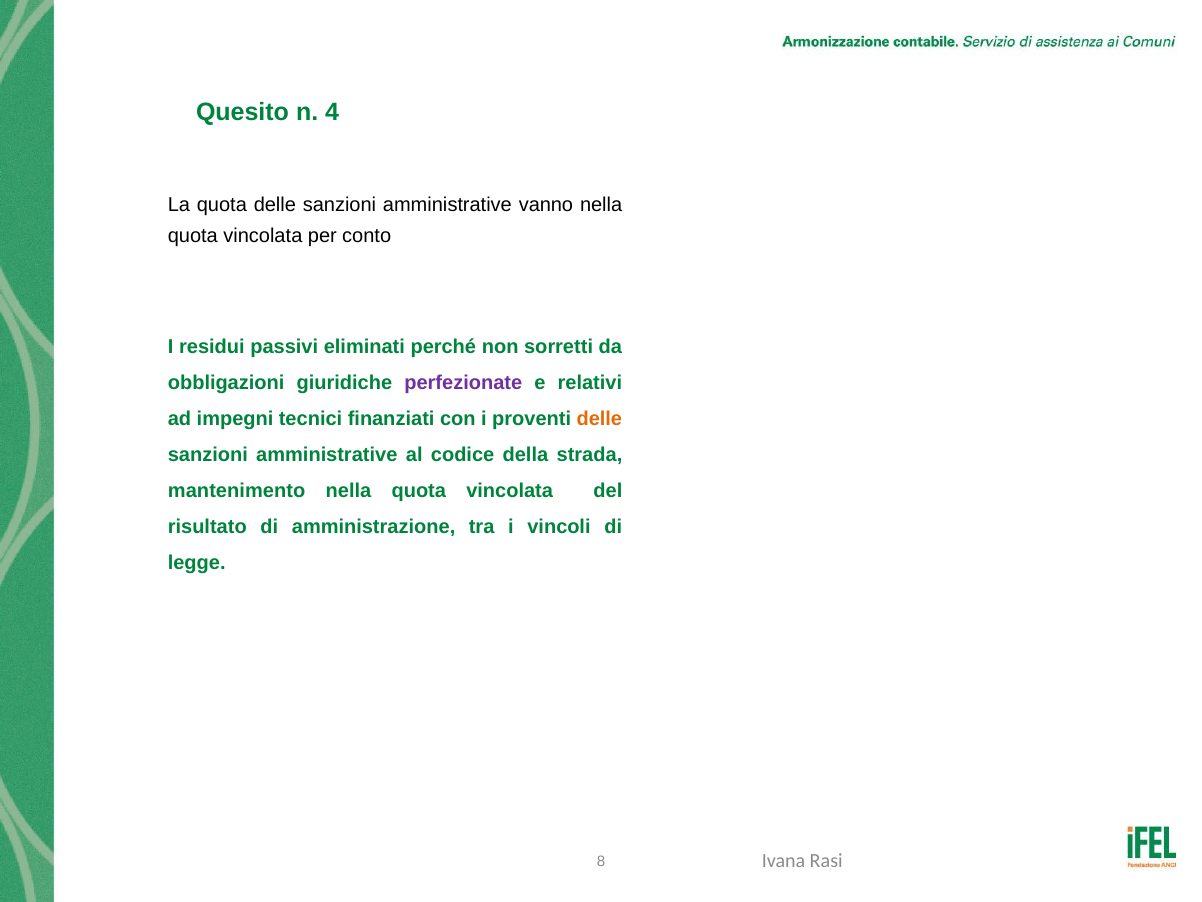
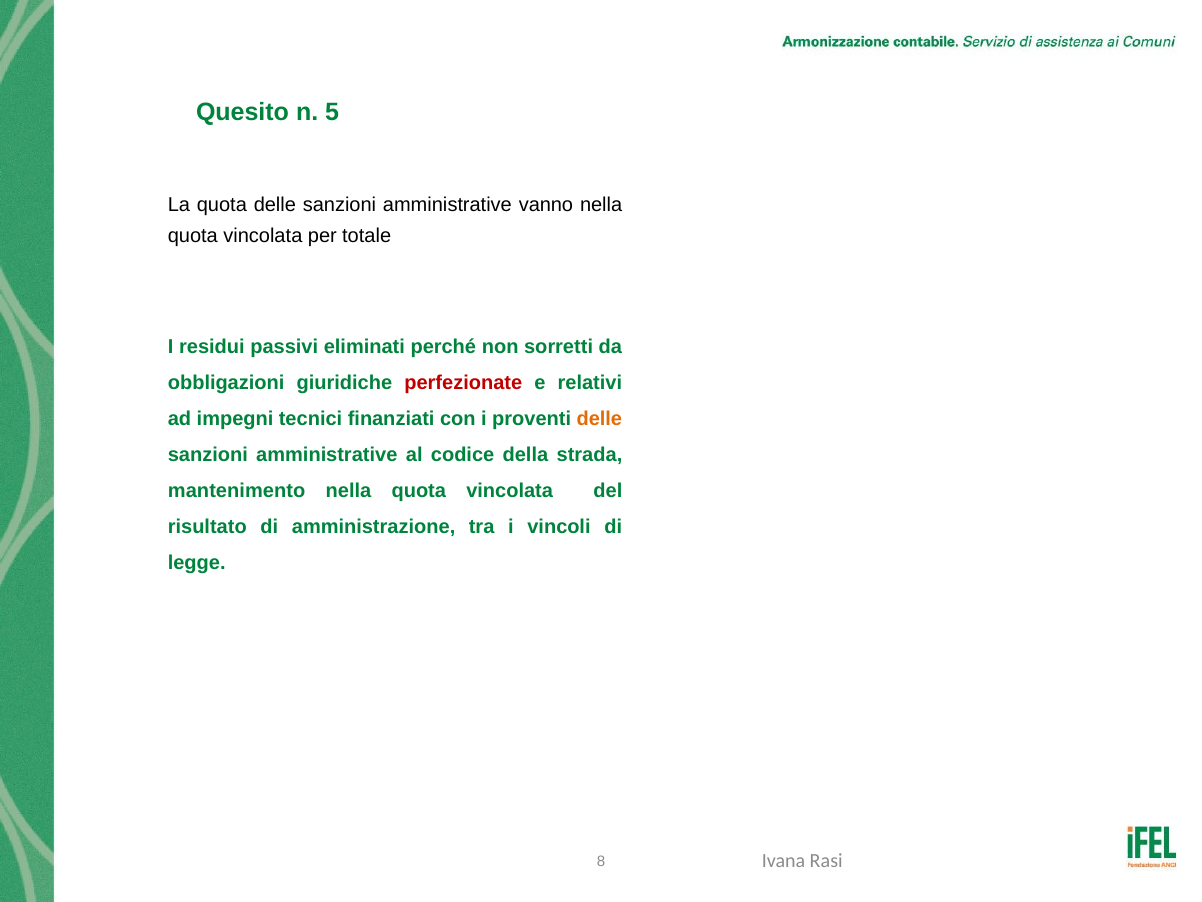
4: 4 -> 5 (332, 112)
conto: conto -> totale (367, 236)
perfezionate colour: purple -> red (463, 382)
